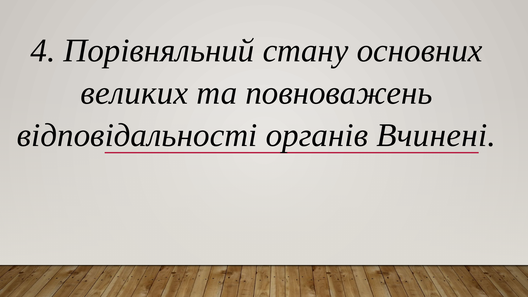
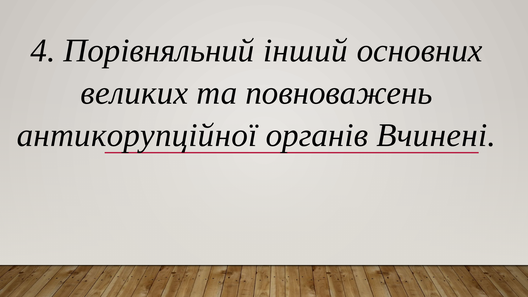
стану: стану -> інший (305, 51)
відповідальності: відповідальності -> антикорупційної (137, 135)
